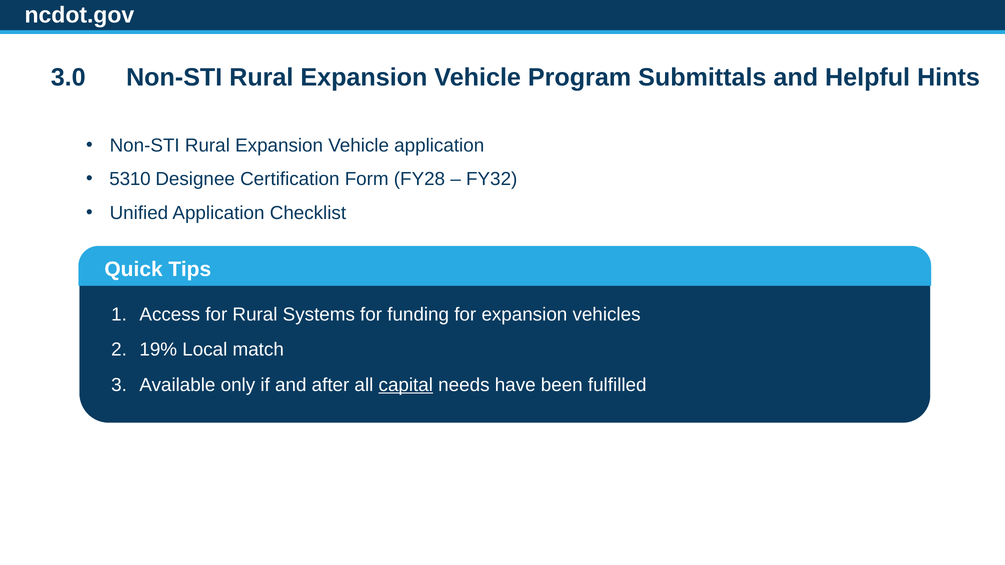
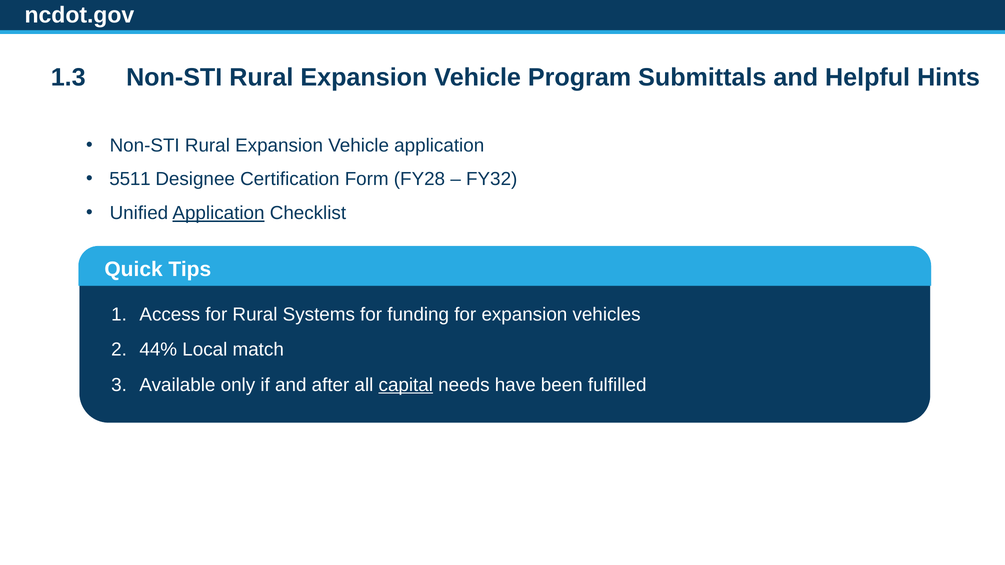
3.0: 3.0 -> 1.3 (68, 77)
5310: 5310 -> 5511 (130, 179)
Application underline: none -> present (218, 213)
19%: 19% -> 44% (158, 350)
